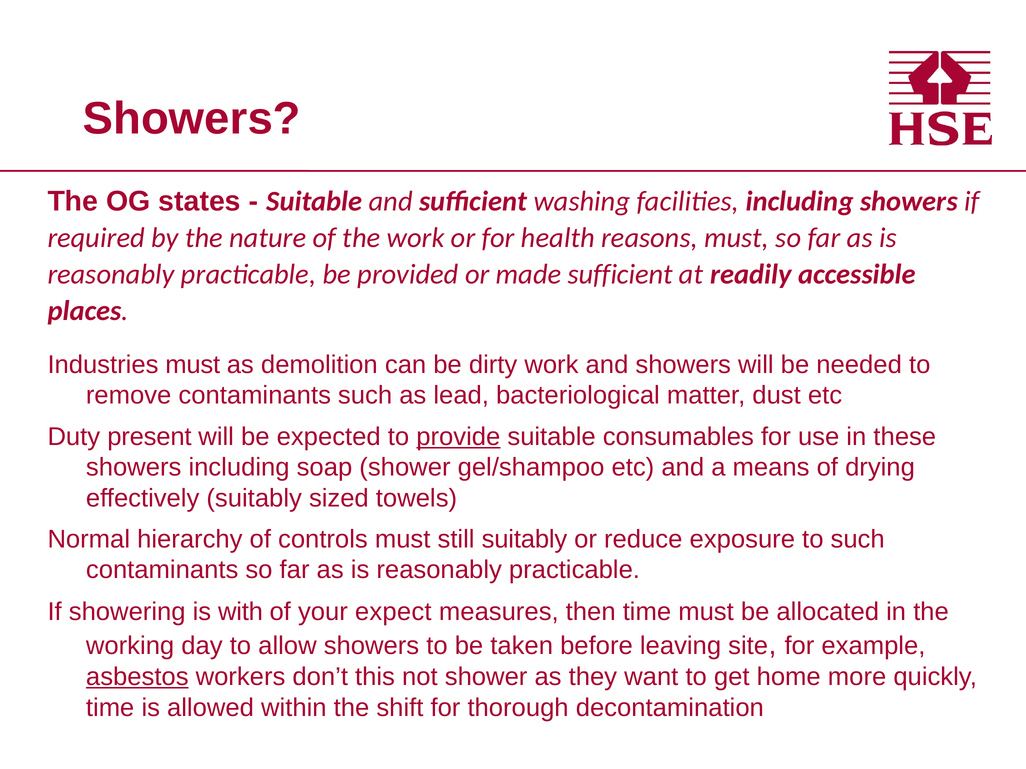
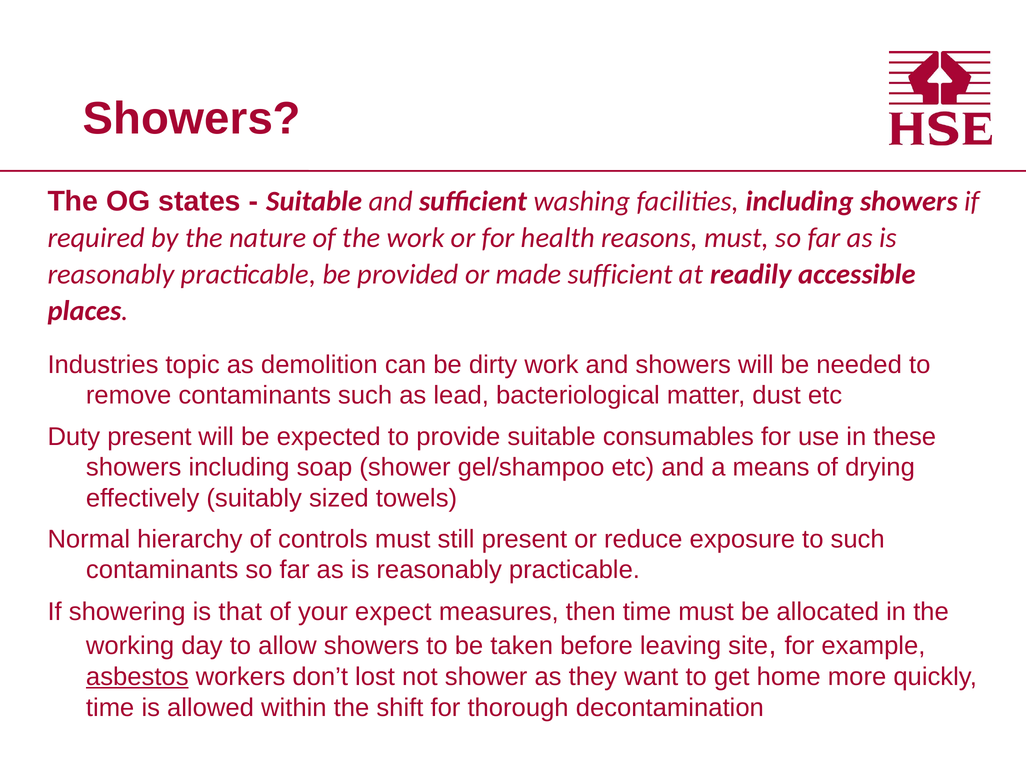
Industries must: must -> topic (193, 365)
provide underline: present -> none (458, 437)
still suitably: suitably -> present (524, 539)
with: with -> that (240, 612)
this: this -> lost (375, 677)
